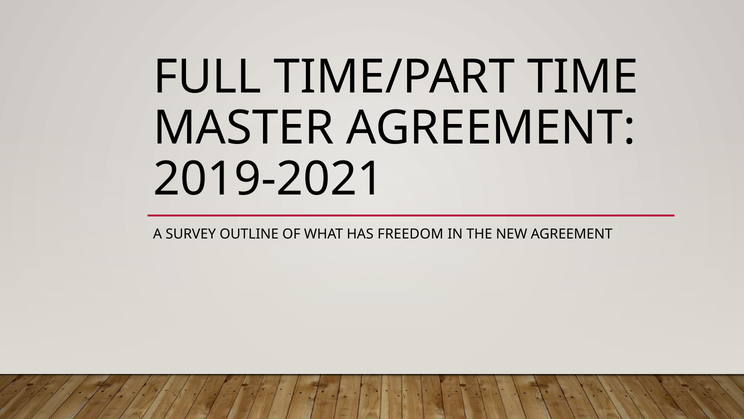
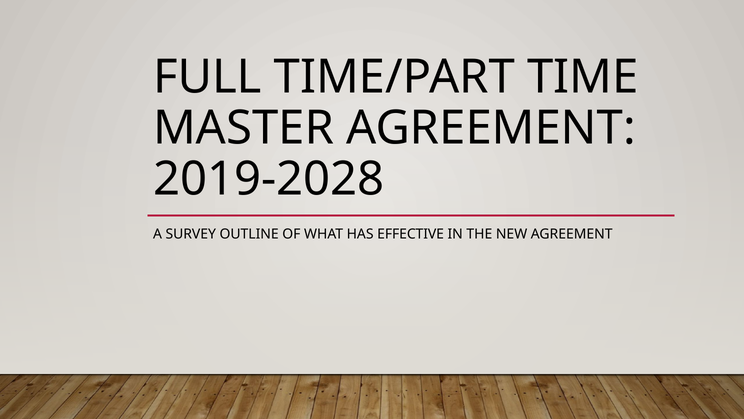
2019-2021: 2019-2021 -> 2019-2028 (269, 179)
FREEDOM: FREEDOM -> EFFECTIVE (411, 234)
